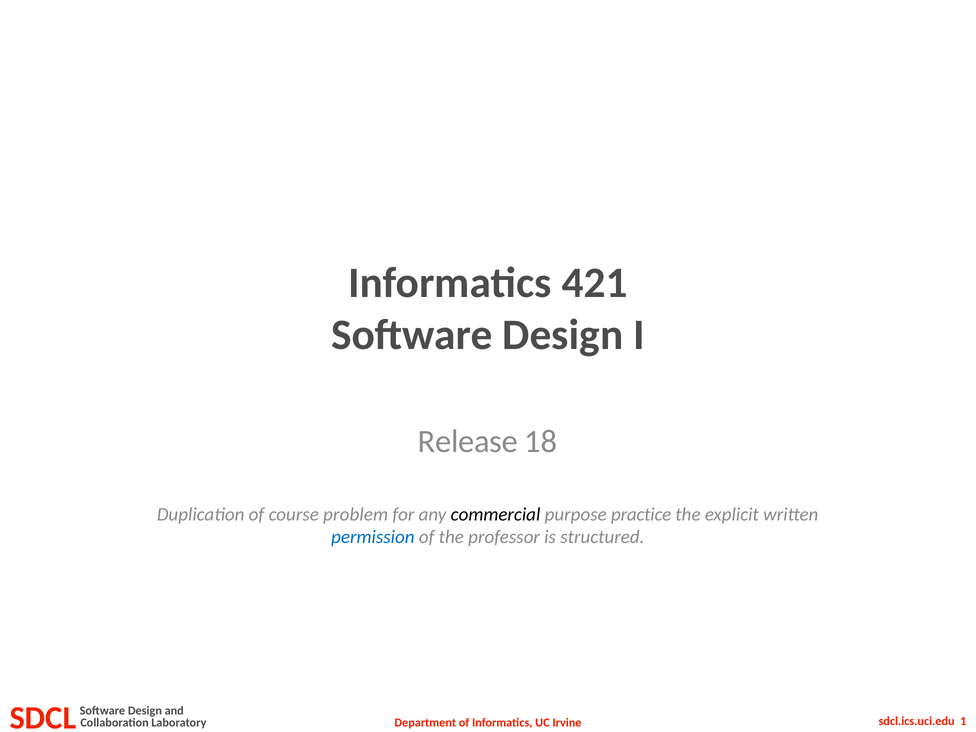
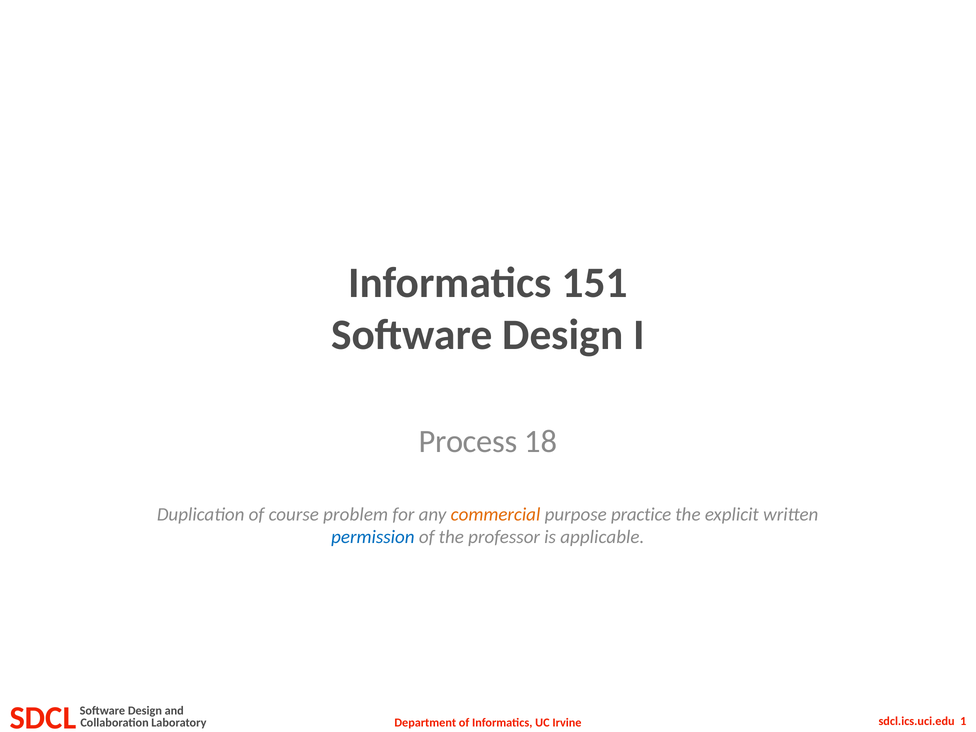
421: 421 -> 151 (595, 283)
Release: Release -> Process (468, 441)
commercial colour: black -> orange (496, 514)
structured: structured -> applicable (602, 537)
